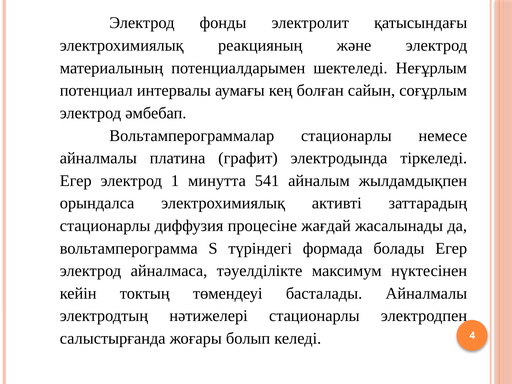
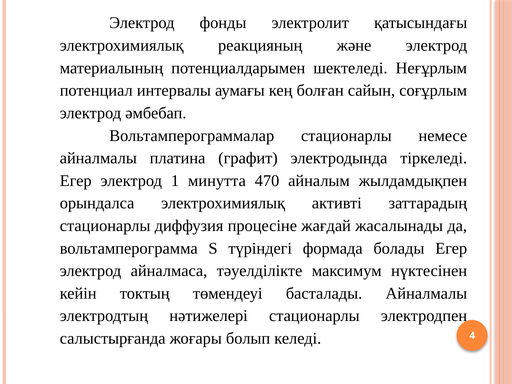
541: 541 -> 470 (267, 181)
